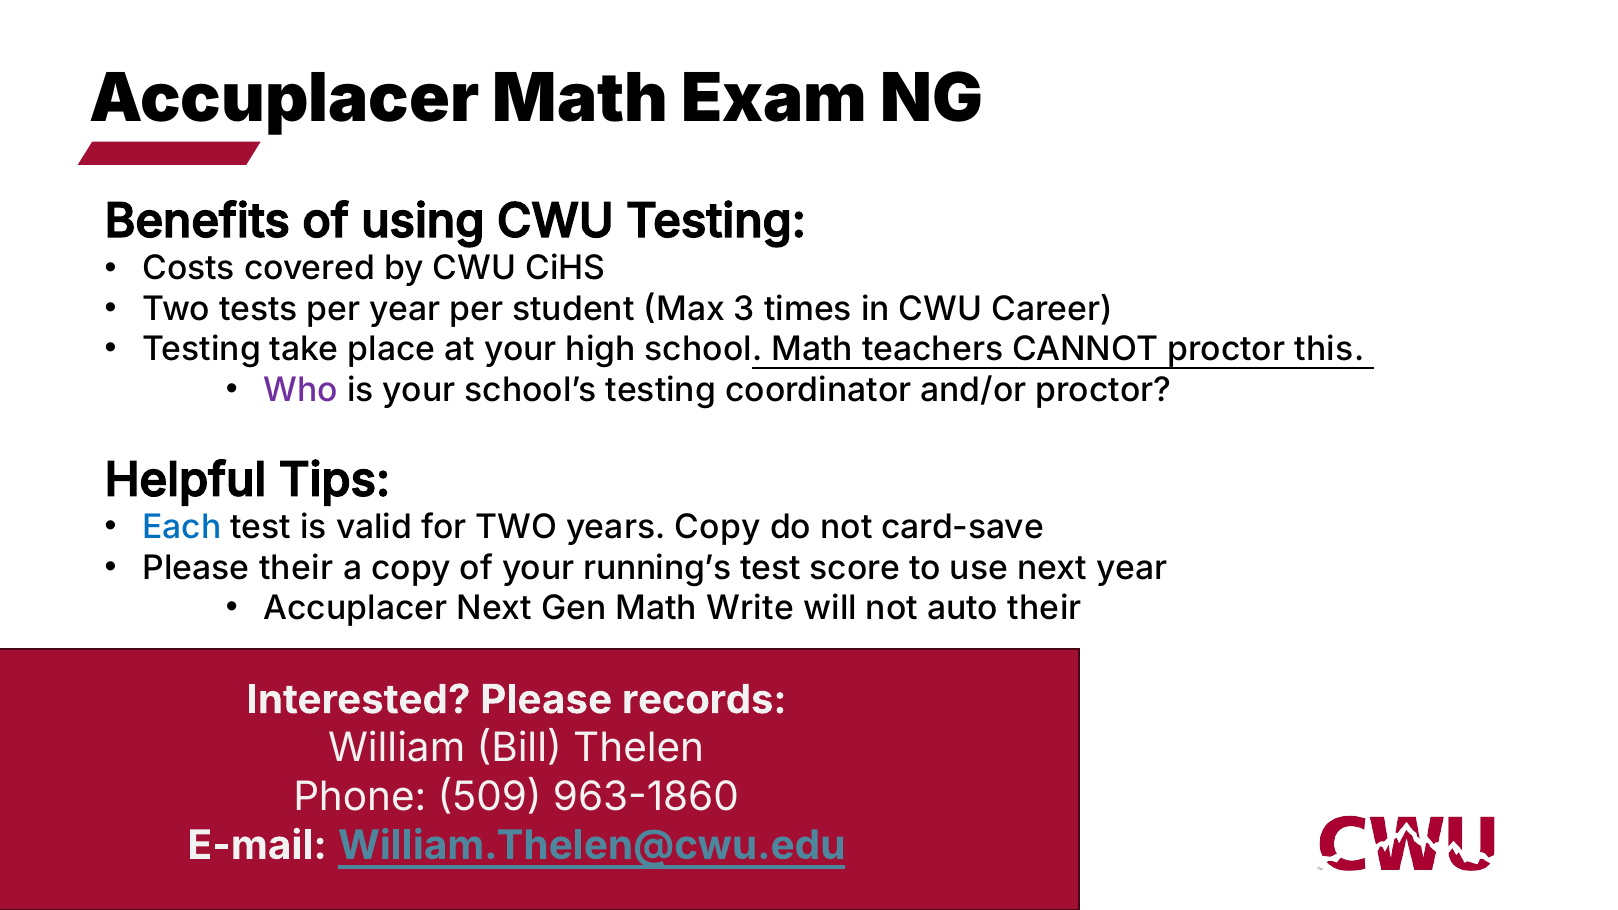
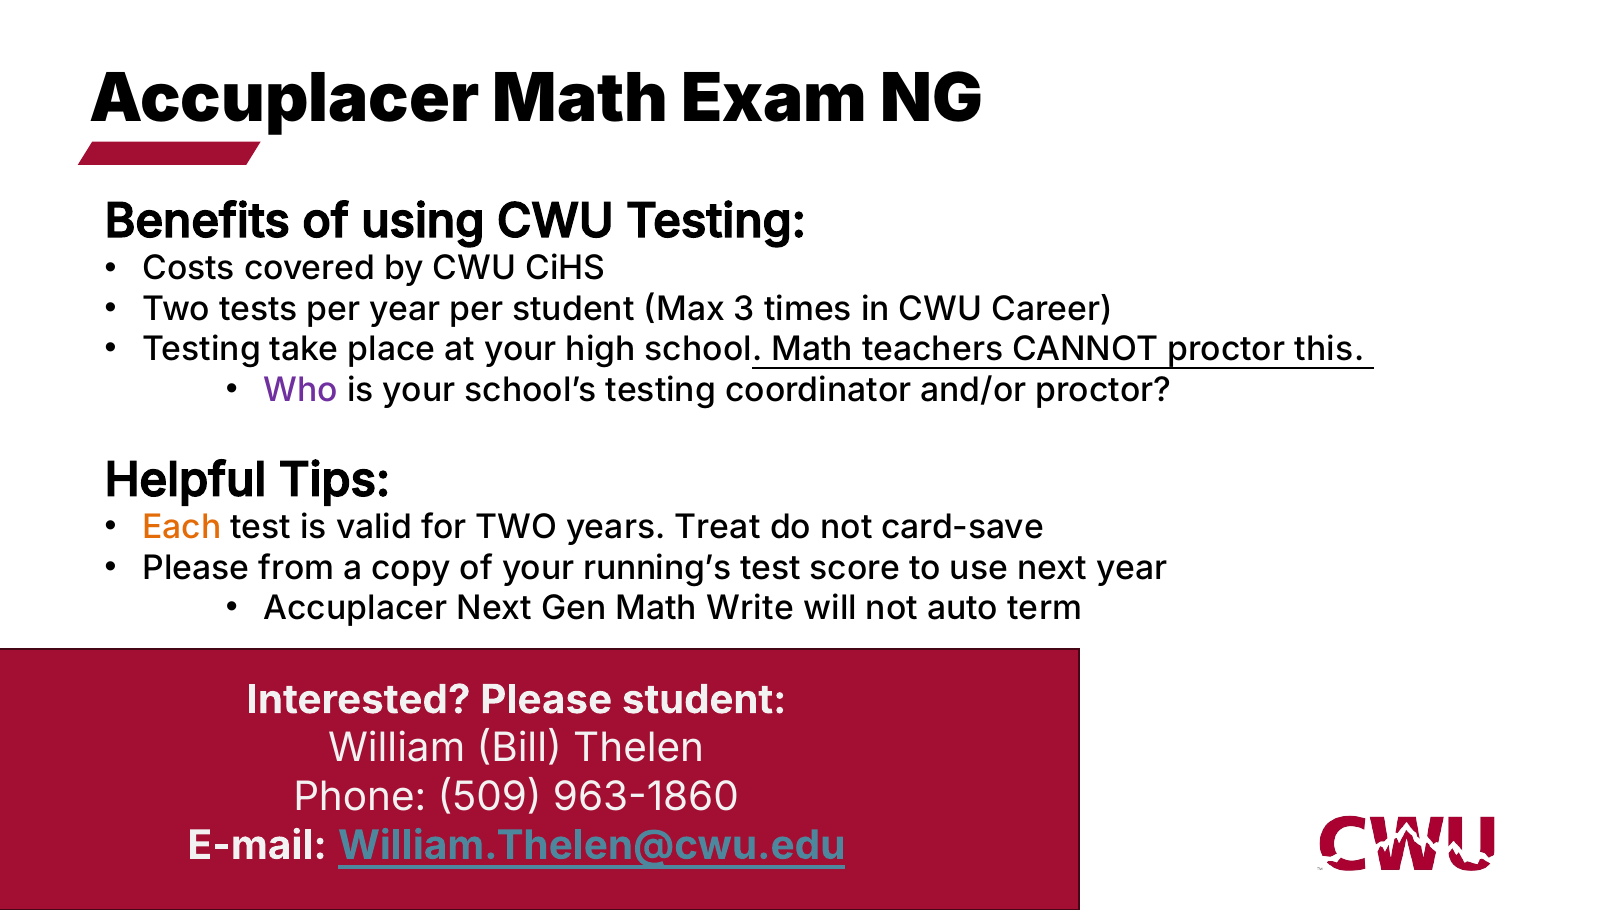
Each colour: blue -> orange (182, 528)
years Copy: Copy -> Treat (717, 528)
Please their: their -> from (297, 568)
auto their: their -> term (1045, 609)
Please records: records -> student (704, 700)
